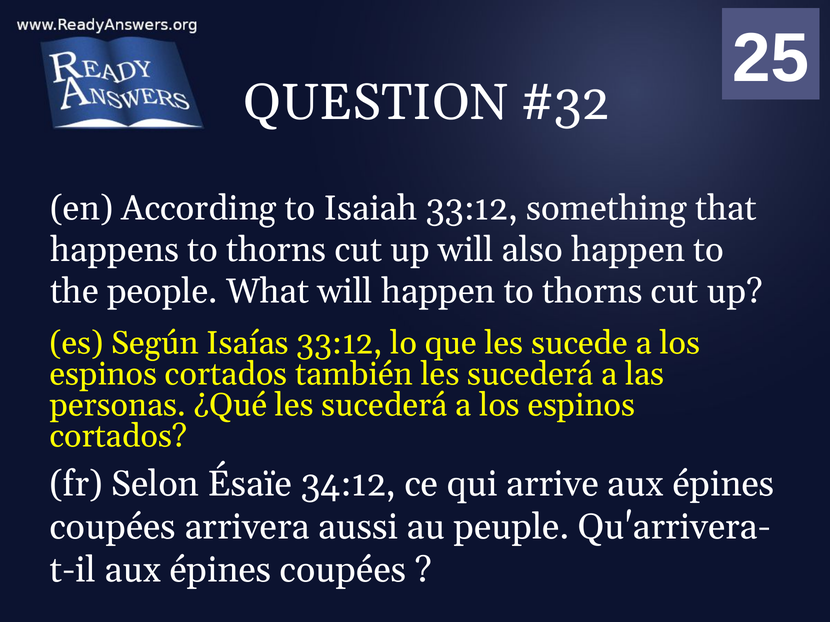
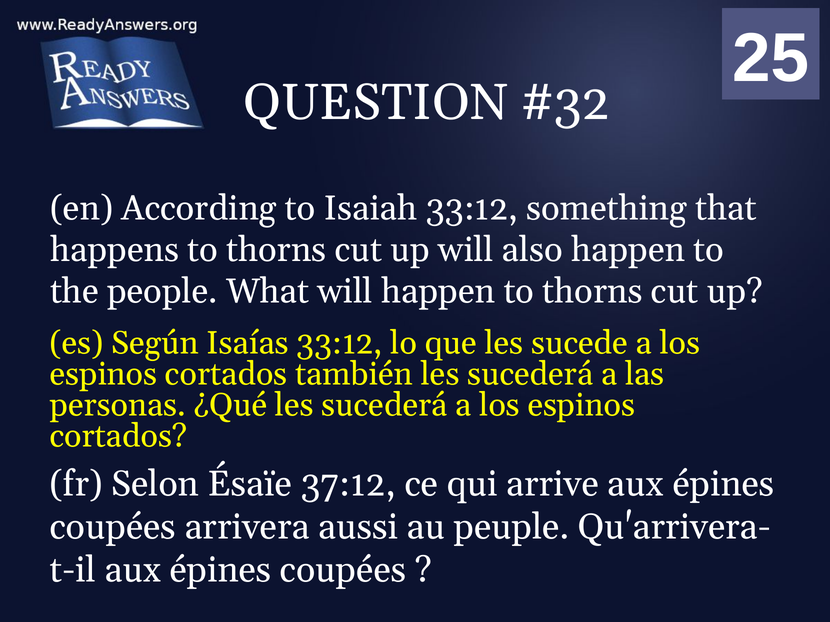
34:12: 34:12 -> 37:12 (348, 485)
